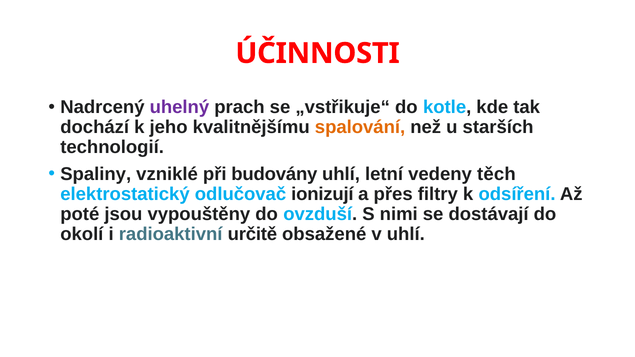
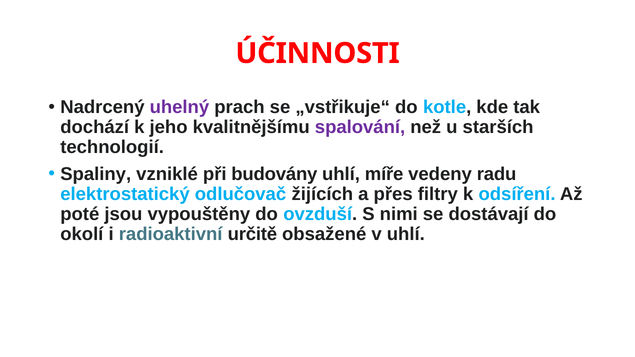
spalování colour: orange -> purple (360, 127)
letní: letní -> míře (384, 174)
těch: těch -> radu (497, 174)
ionizují: ionizují -> žijících (322, 194)
